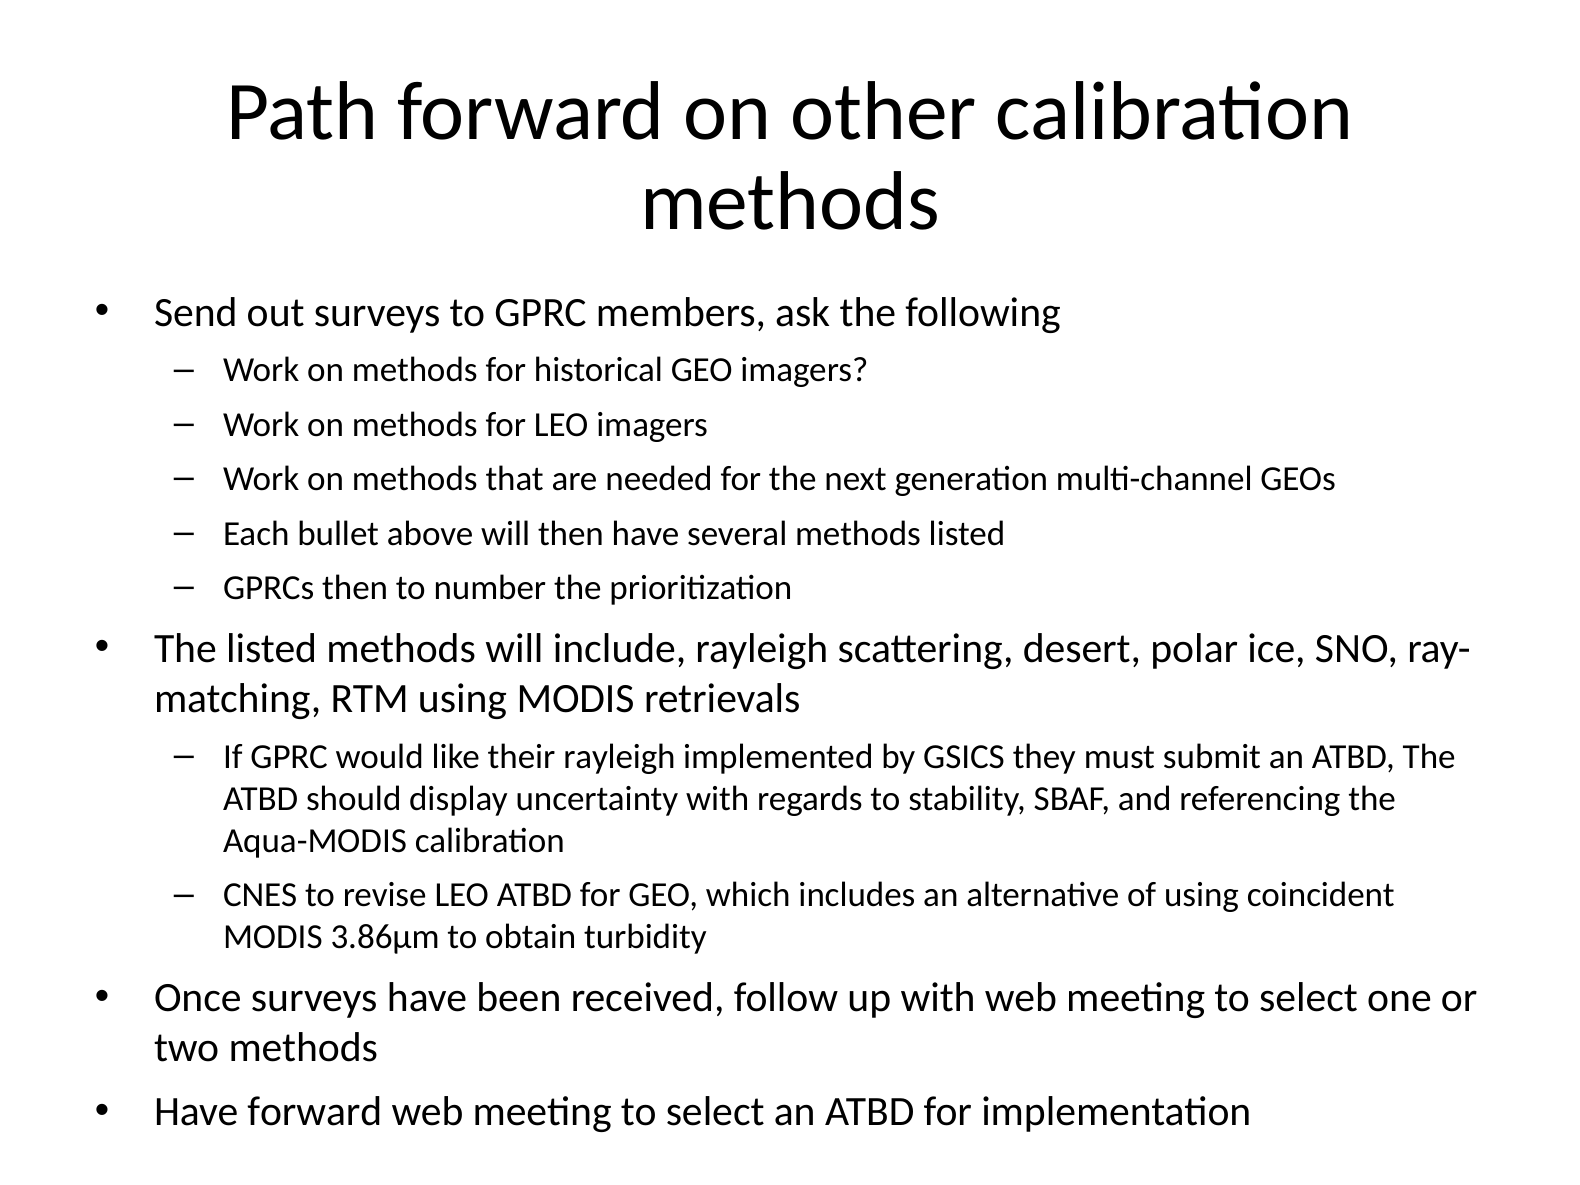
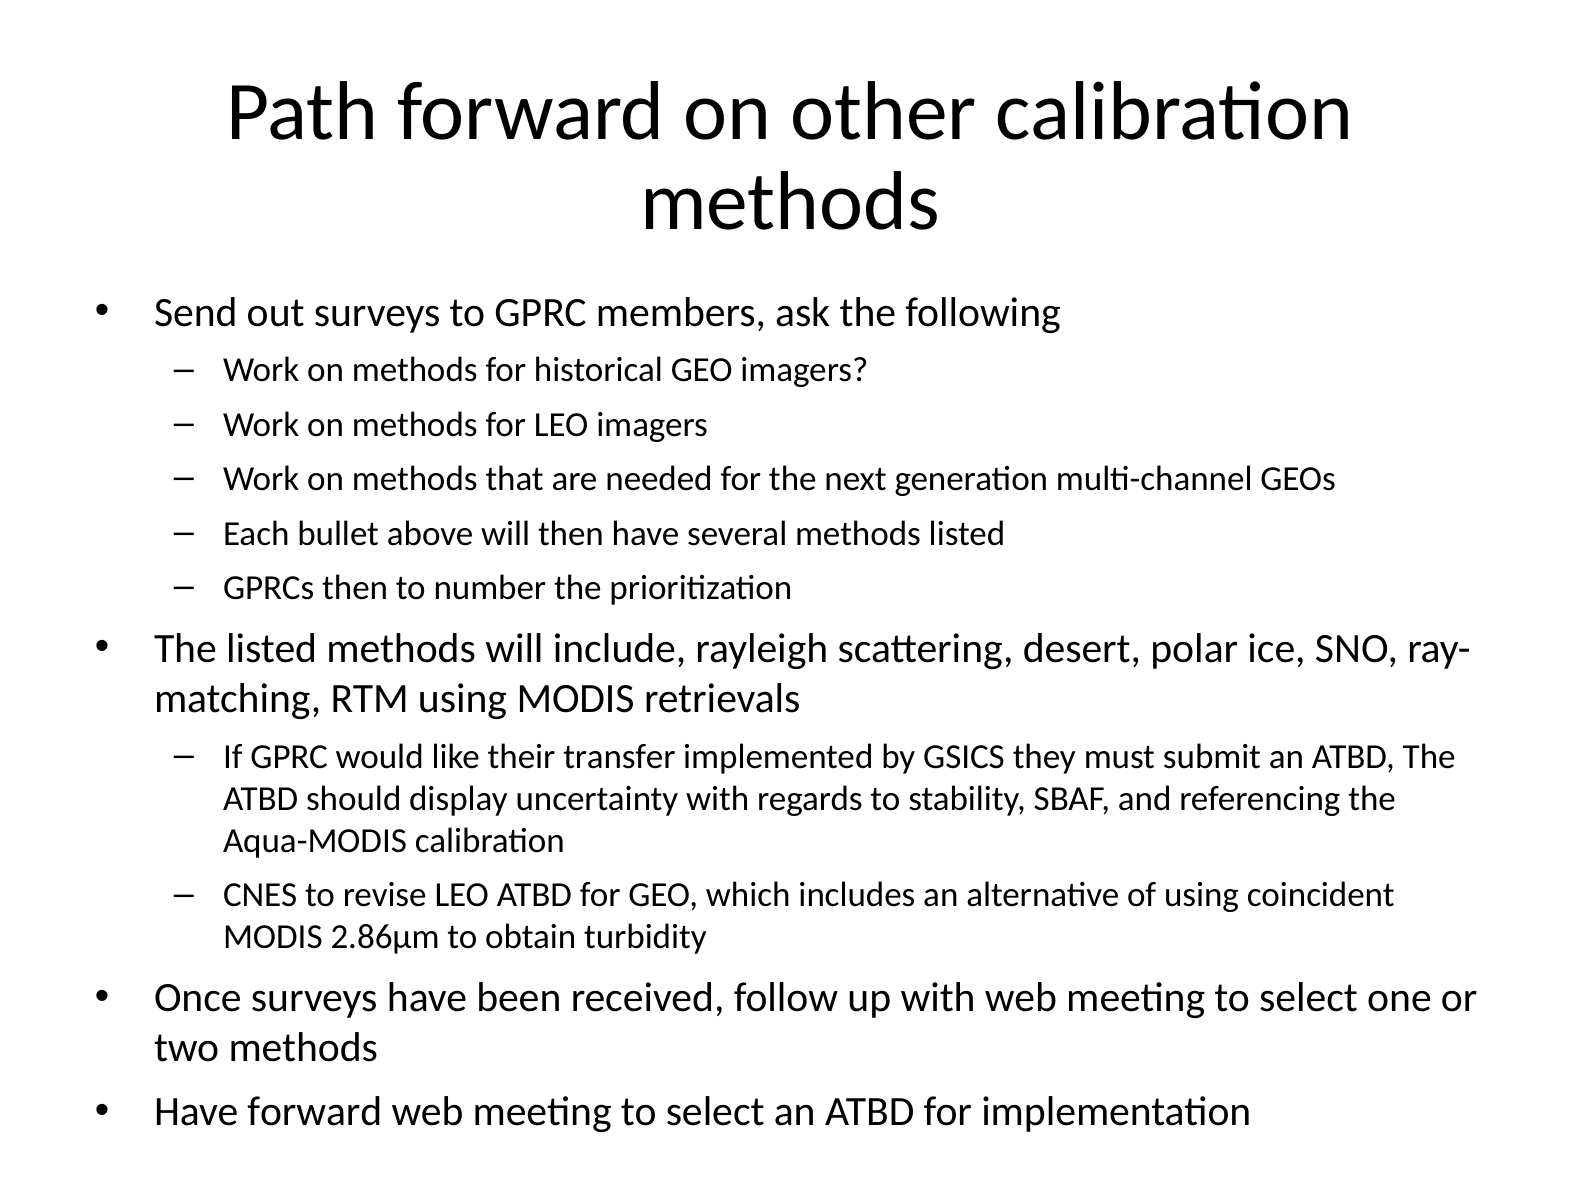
their rayleigh: rayleigh -> transfer (619, 756)
3.86µm: 3.86µm -> 2.86µm (385, 937)
